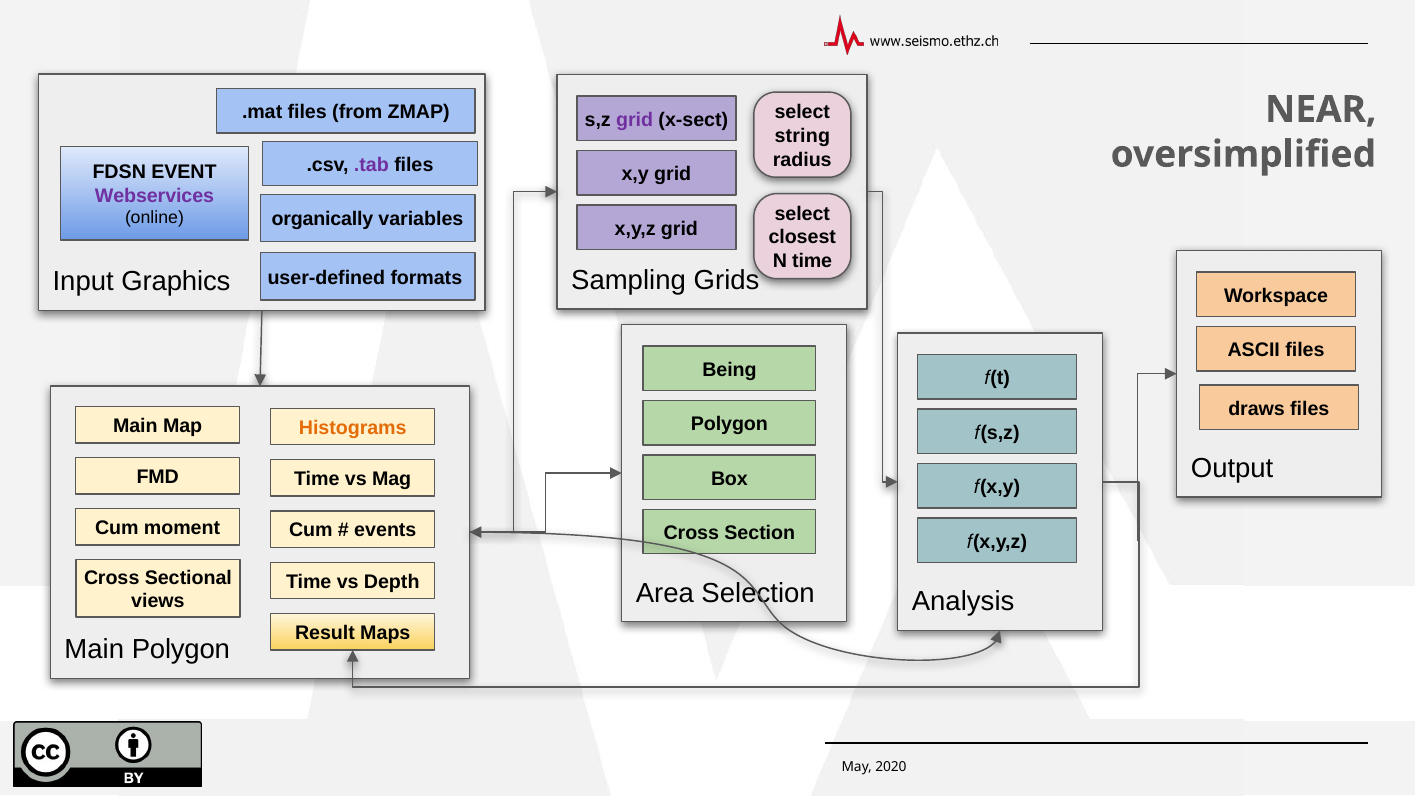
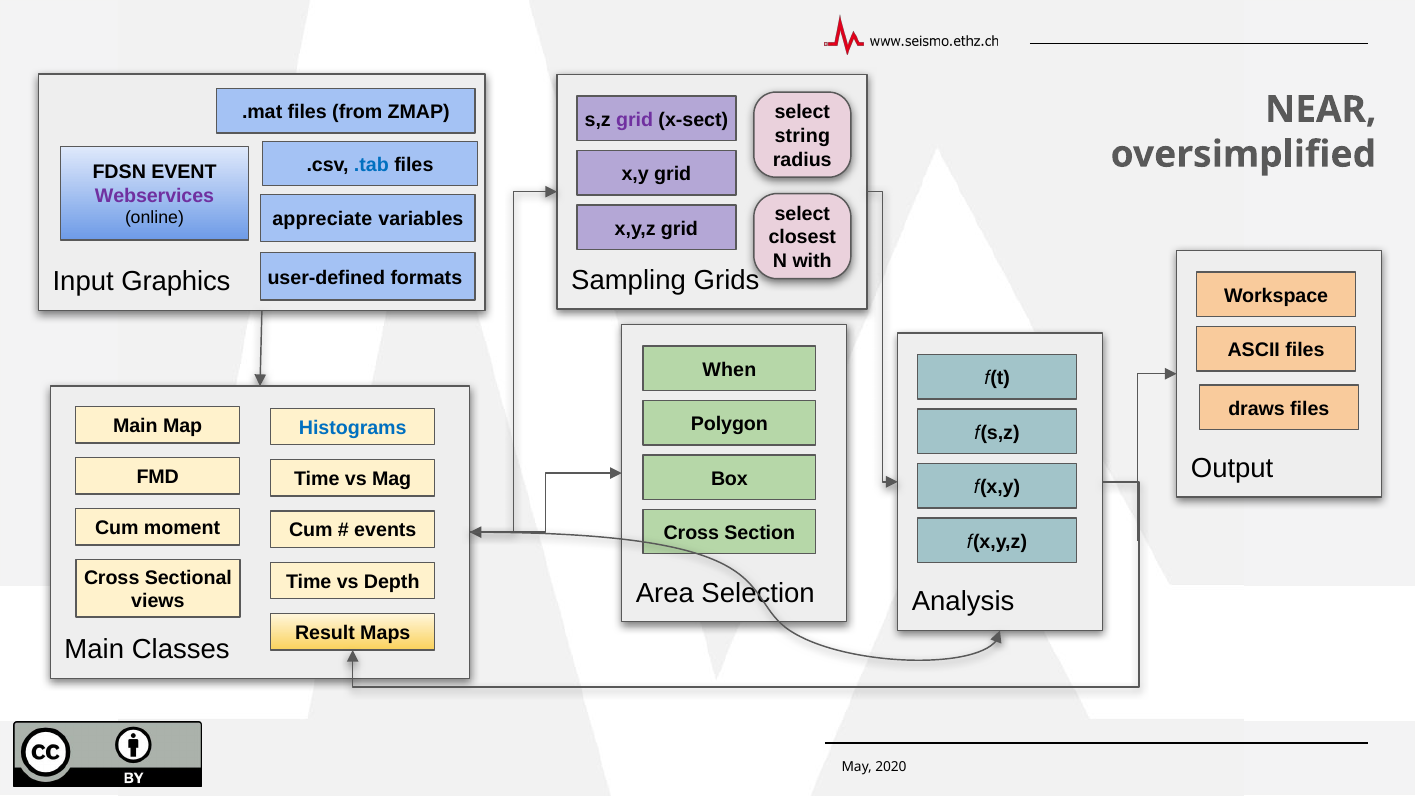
.tab colour: purple -> blue (371, 165)
organically: organically -> appreciate (322, 219)
N time: time -> with (812, 261)
Being: Being -> When (729, 370)
Histograms colour: orange -> blue (353, 428)
Main Polygon: Polygon -> Classes (181, 650)
